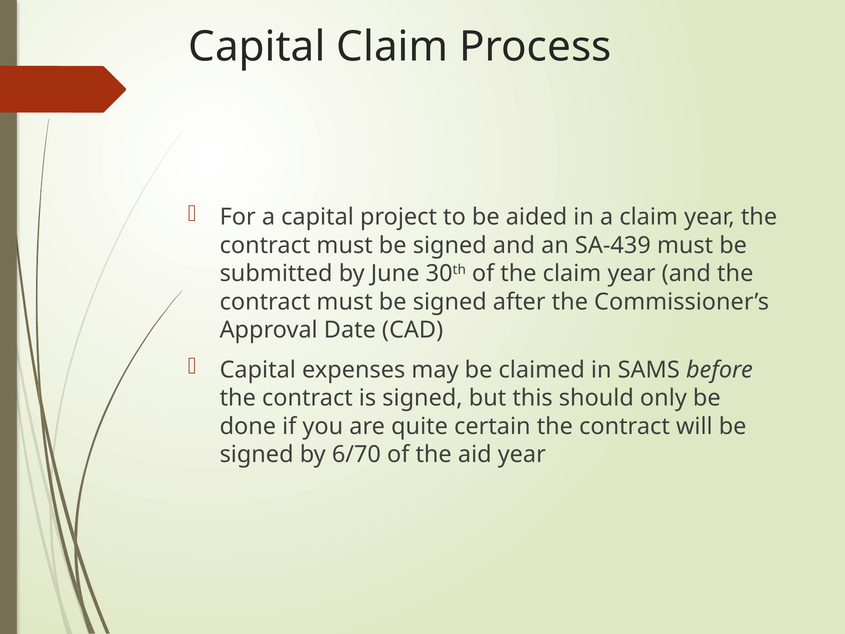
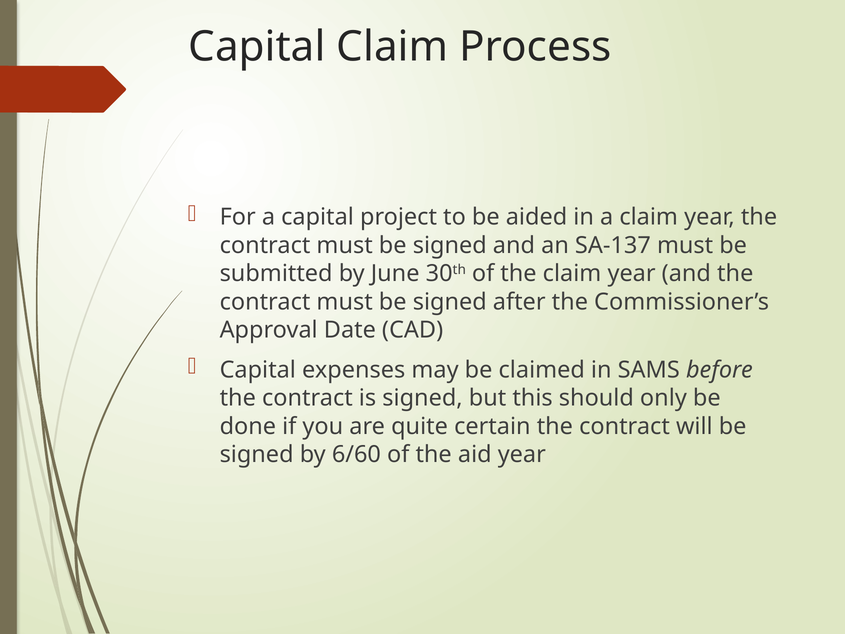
SA-439: SA-439 -> SA-137 (613, 245)
6/70: 6/70 -> 6/60 (356, 454)
